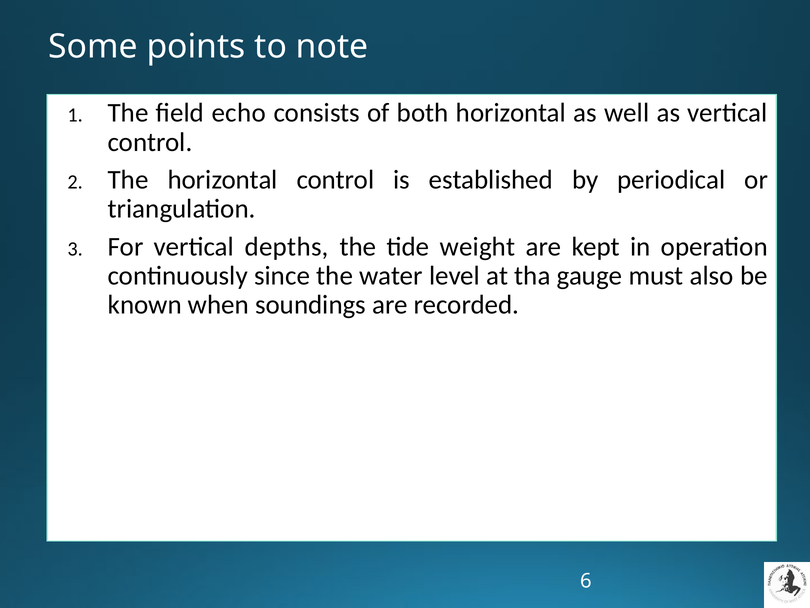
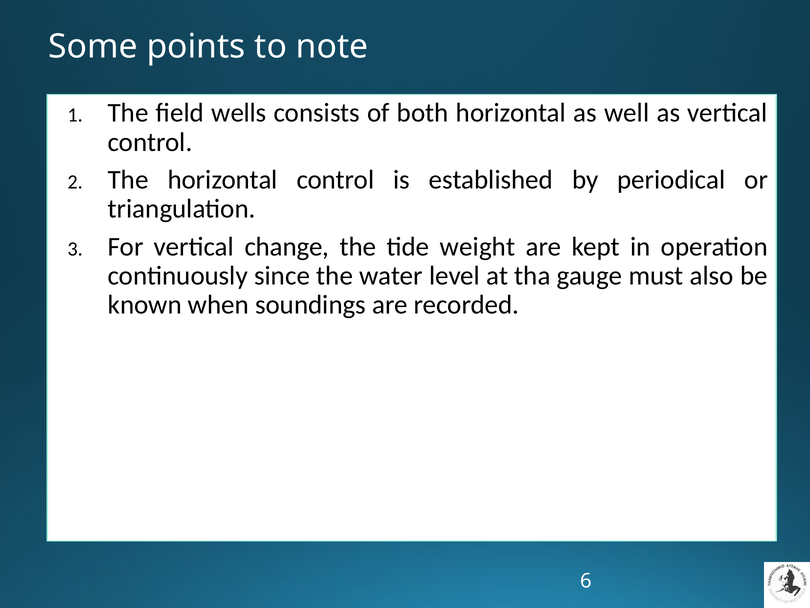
echo: echo -> wells (239, 113)
depths: depths -> change (287, 246)
